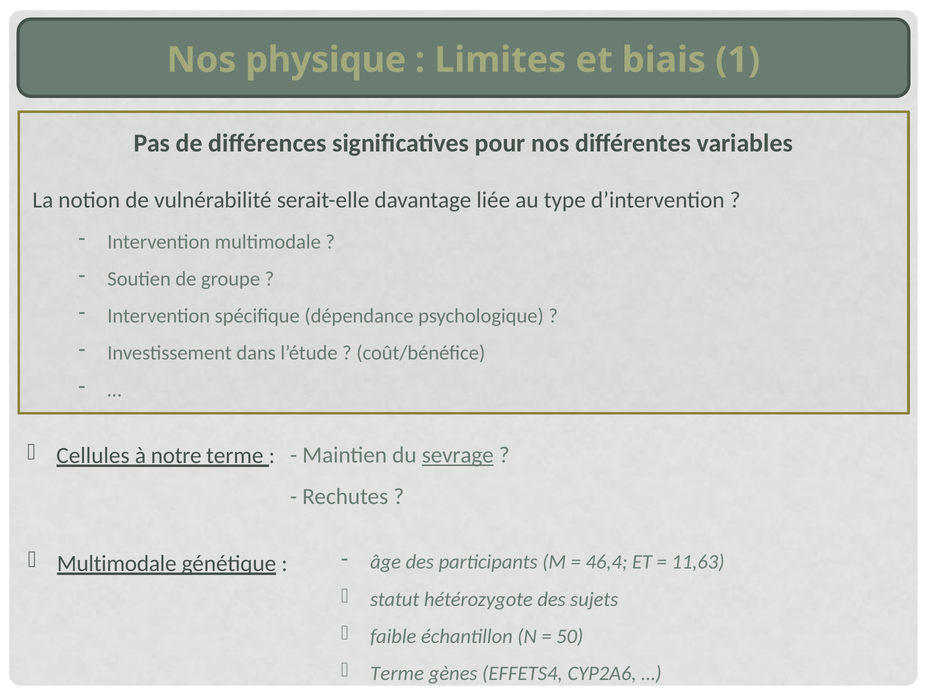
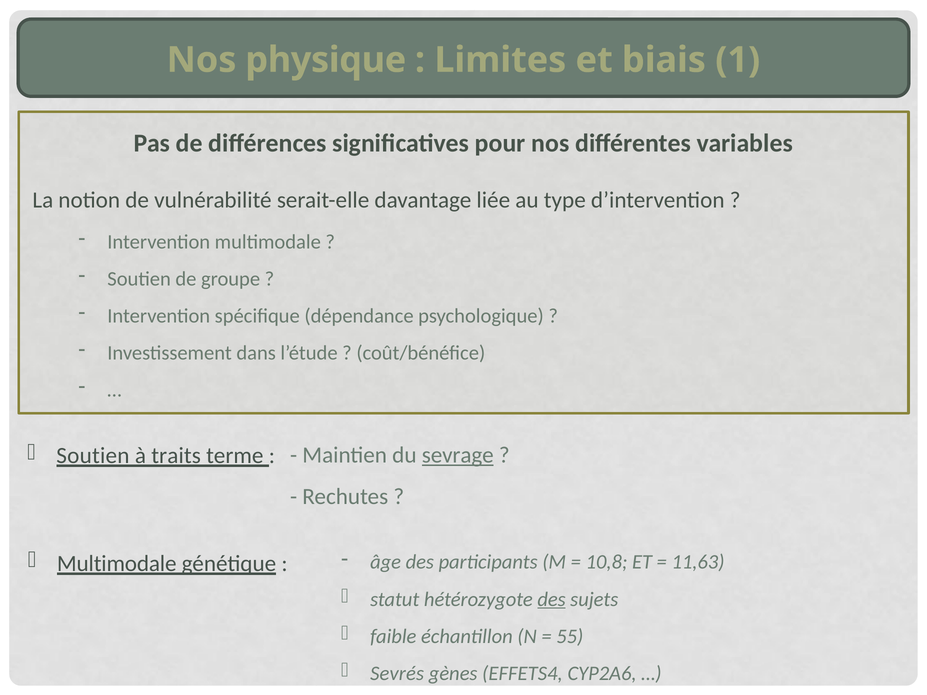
Cellules: Cellules -> Soutien (93, 456)
notre: notre -> traits (176, 456)
46,4: 46,4 -> 10,8 (607, 562)
des underline: none -> present (552, 599)
50: 50 -> 55 (570, 636)
Terme: Terme -> Sevrés (397, 674)
